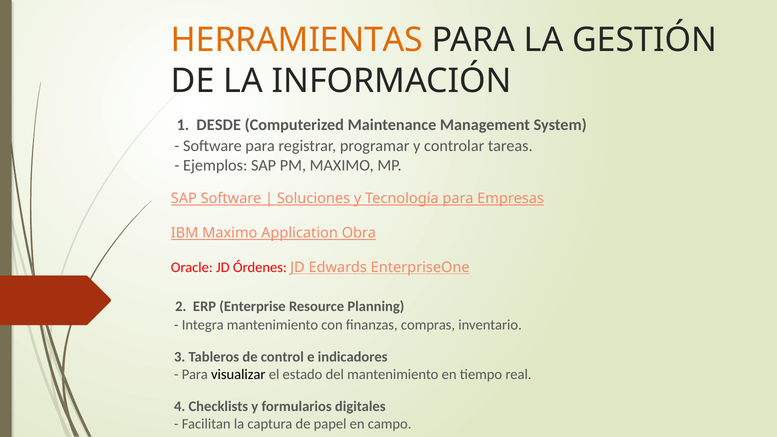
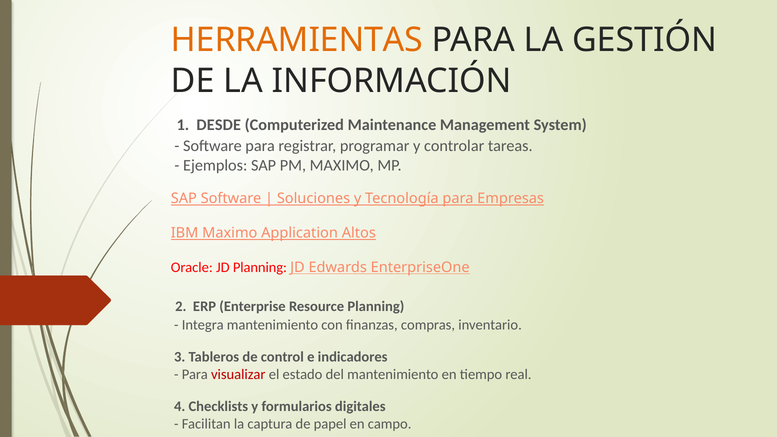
Obra: Obra -> Altos (359, 233)
JD Órdenes: Órdenes -> Planning (260, 267)
visualizar colour: black -> red (238, 375)
